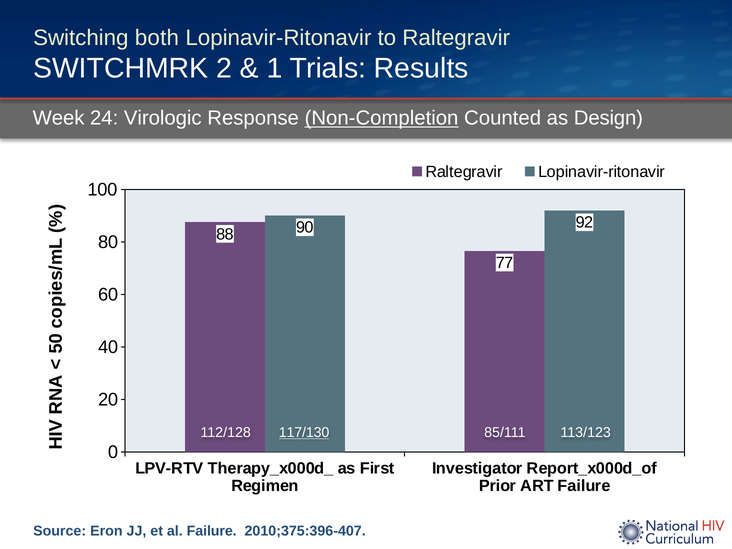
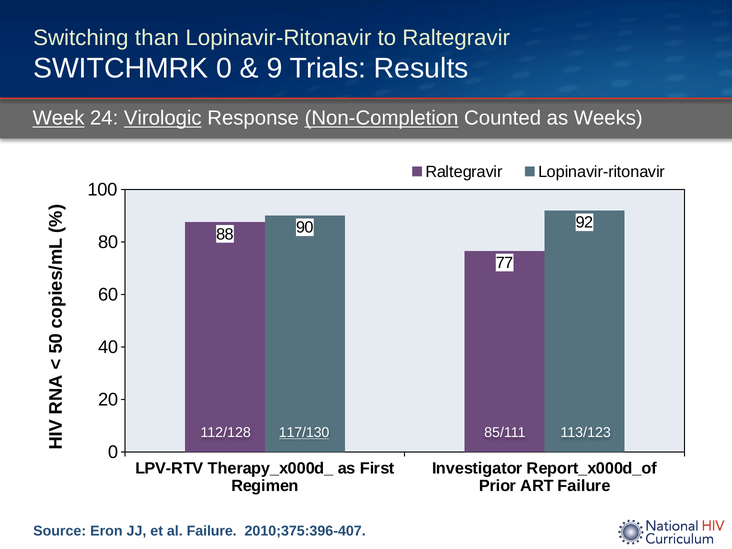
both: both -> than (157, 38)
SWITCHMRK 2: 2 -> 0 (224, 69)
1: 1 -> 9 (275, 69)
Week underline: none -> present (59, 118)
Virologic underline: none -> present (163, 118)
Design: Design -> Weeks (608, 118)
